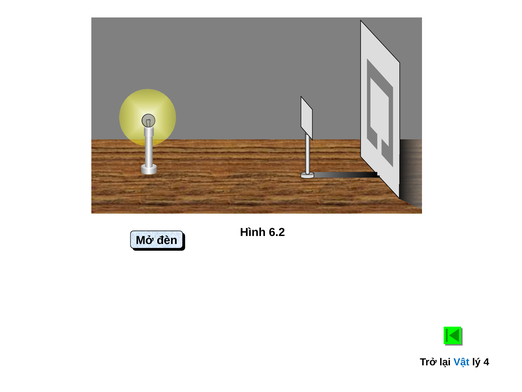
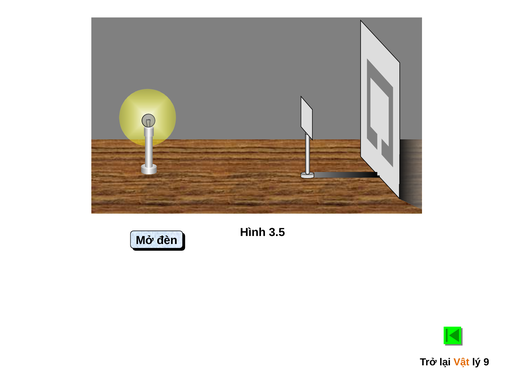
6.2: 6.2 -> 3.5 (277, 232)
Vật colour: blue -> orange (461, 362)
4: 4 -> 9 (486, 362)
